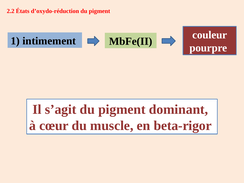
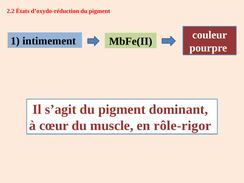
beta-rigor: beta-rigor -> rôle-rigor (183, 126)
